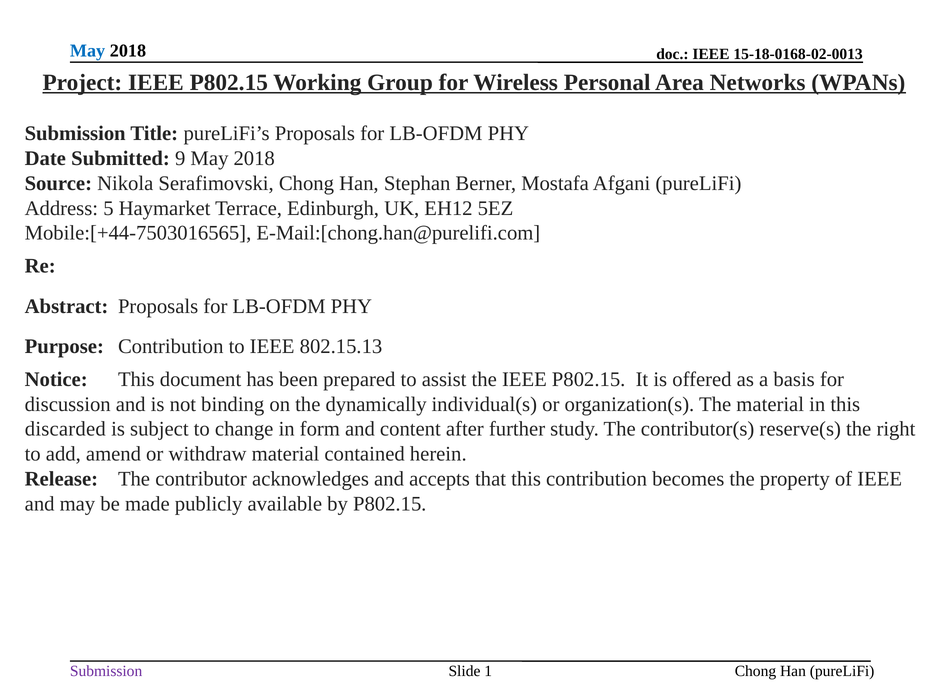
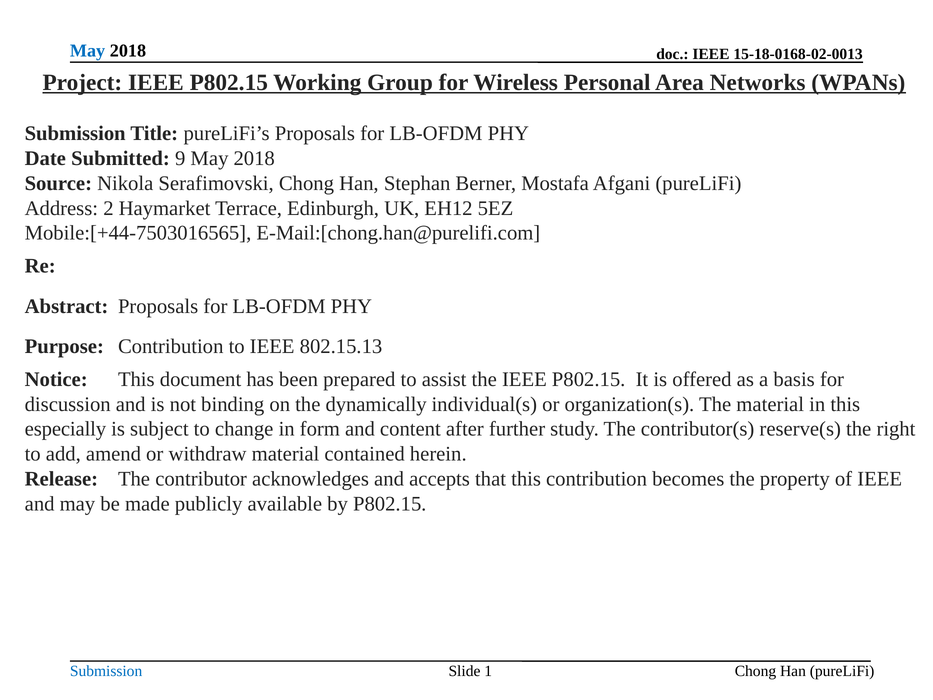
5: 5 -> 2 (108, 208)
discarded: discarded -> especially (65, 429)
Submission colour: purple -> blue (106, 671)
